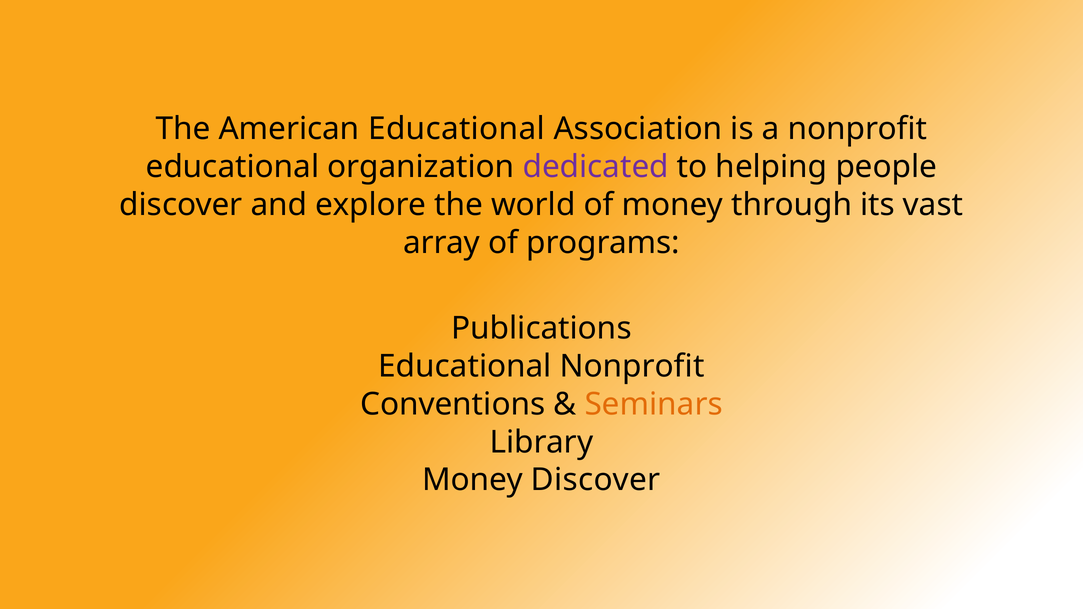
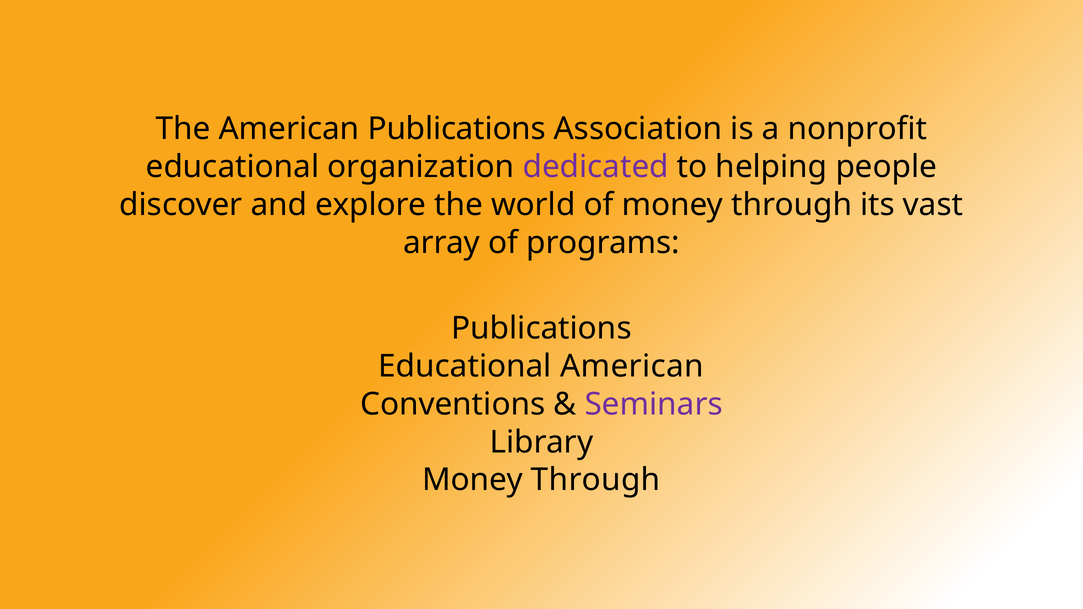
American Educational: Educational -> Publications (457, 129)
Educational Nonprofit: Nonprofit -> American (632, 366)
Seminars colour: orange -> purple (654, 404)
Discover: Discover -> Through (596, 480)
